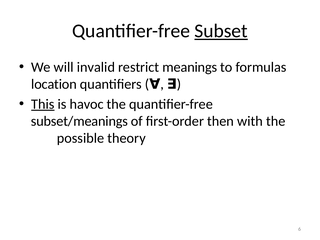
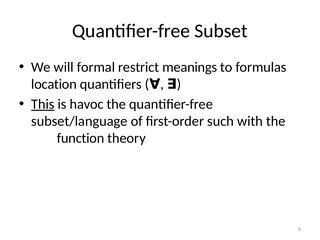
Subset underline: present -> none (221, 31)
invalid: invalid -> formal (96, 67)
subset/meanings: subset/meanings -> subset/language (79, 121)
then: then -> such (221, 121)
possible: possible -> function (81, 138)
